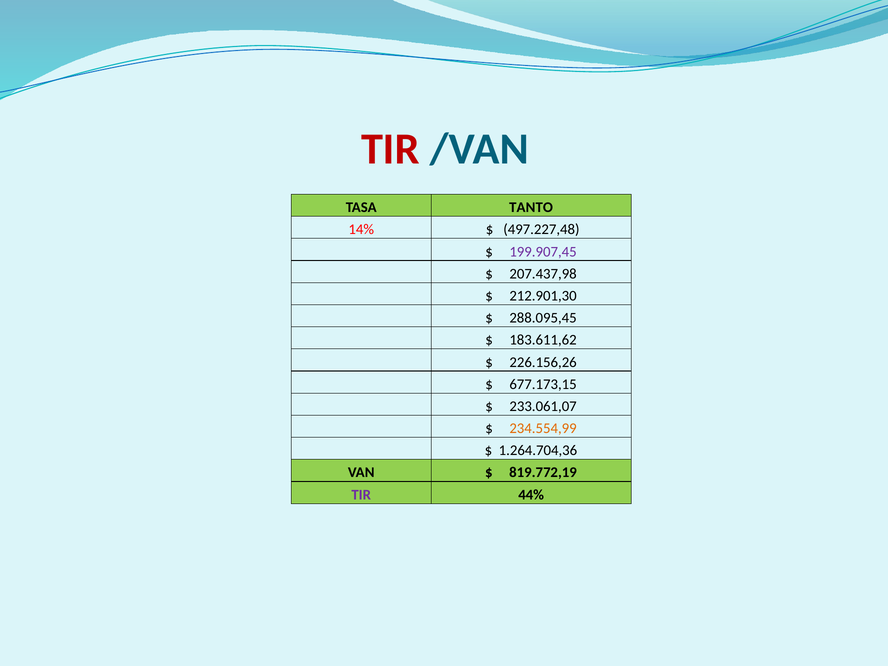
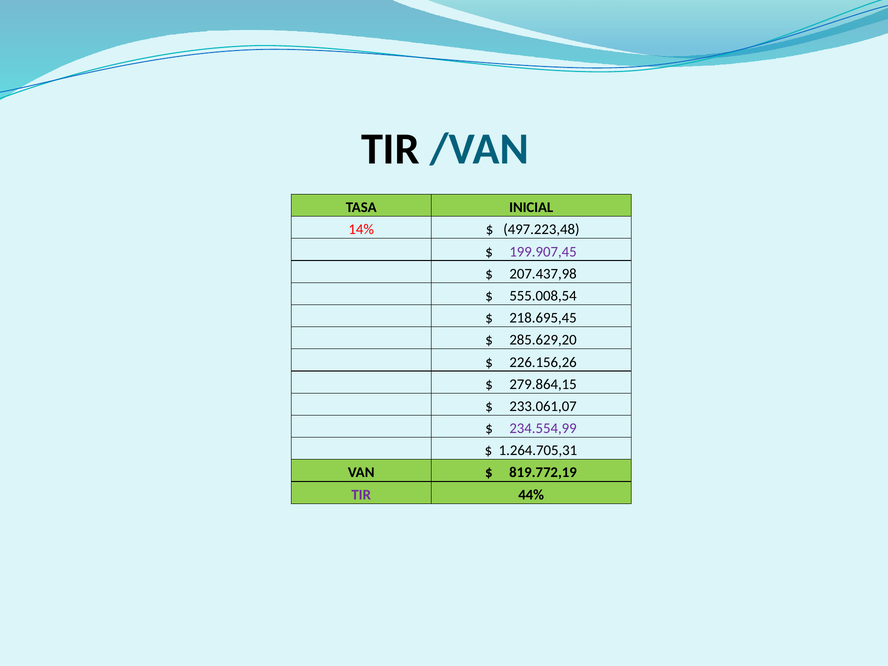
TIR colour: red -> black (390, 149)
TANTO: TANTO -> INICIAL (531, 207)
497.227,48: 497.227,48 -> 497.223,48 (541, 230)
212.901,30: 212.901,30 -> 555.008,54 (543, 296)
288.095,45: 288.095,45 -> 218.695,45 (543, 318)
183.611,62: 183.611,62 -> 285.629,20 (543, 340)
677.173,15: 677.173,15 -> 279.864,15 (543, 384)
234.554,99 colour: orange -> purple (543, 428)
1.264.704,36: 1.264.704,36 -> 1.264.705,31 (538, 451)
